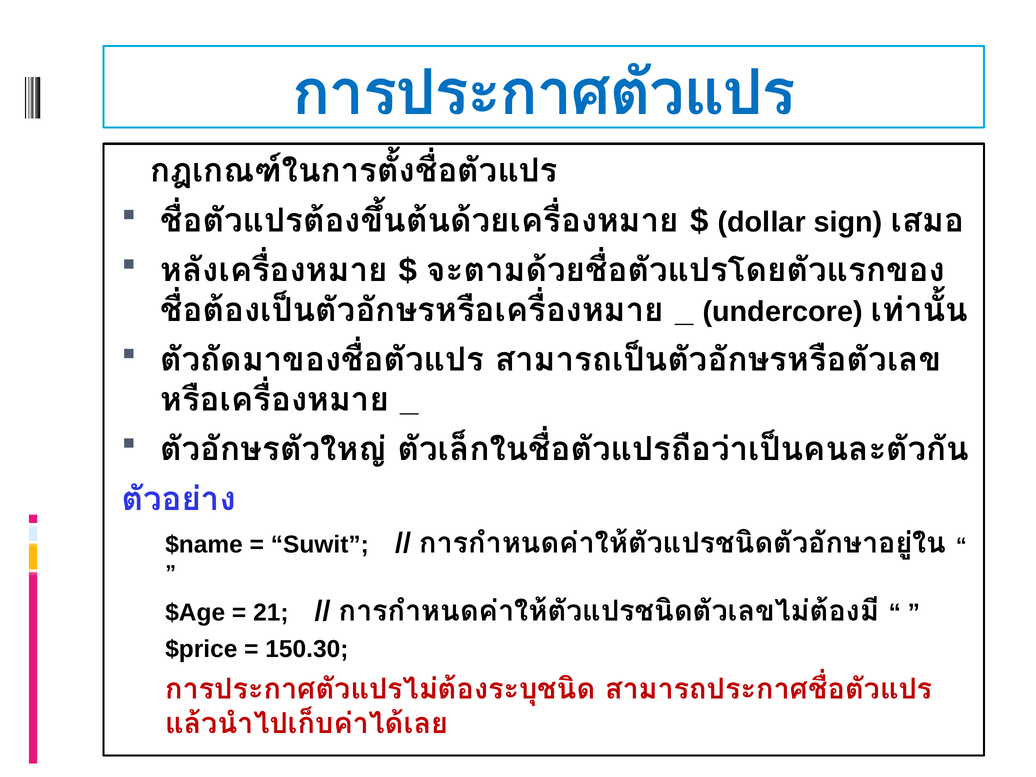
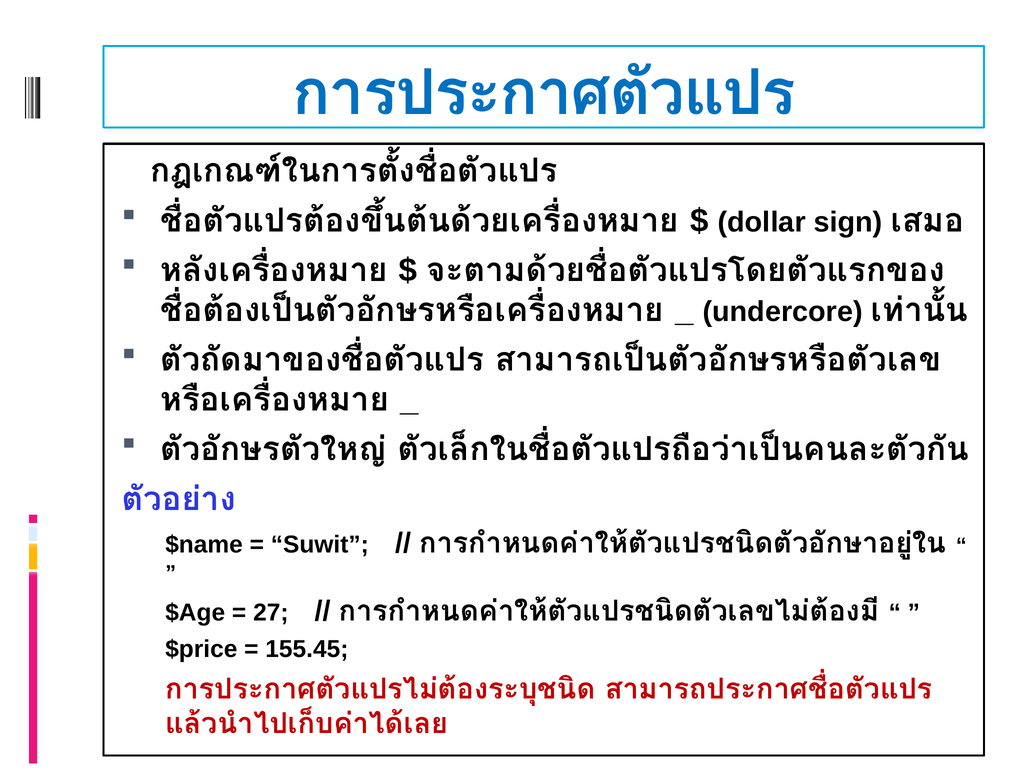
21: 21 -> 27 (271, 613)
150.30: 150.30 -> 155.45 (307, 649)
